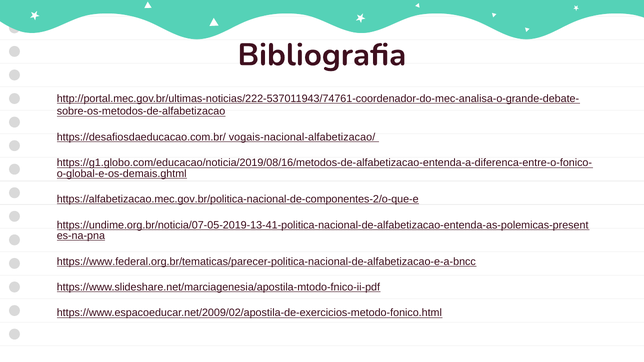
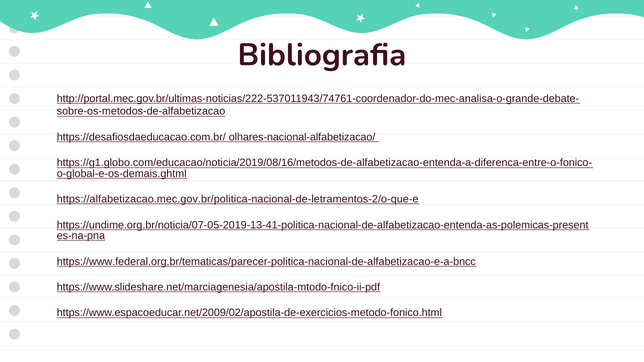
vogais-nacional-alfabetizacao/: vogais-nacional-alfabetizacao/ -> olhares-nacional-alfabetizacao/ (302, 137)
https://alfabetizacao.mec.gov.br/politica-nacional-de-componentes-2/o-que-e: https://alfabetizacao.mec.gov.br/politica-nacional-de-componentes-2/o-que-e -> https://alfabetizacao.mec.gov.br/politica-nacional-de-letramentos-2/o-que-e (238, 199)
